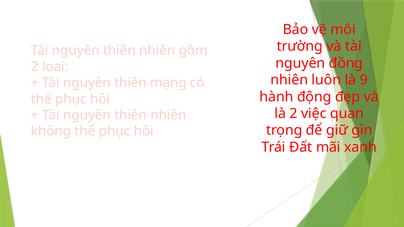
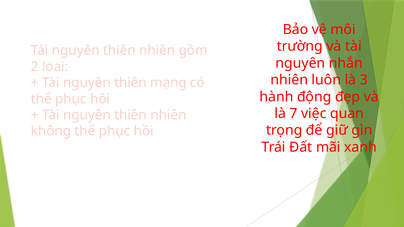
đồng: đồng -> nhắn (346, 63)
9: 9 -> 3 (364, 80)
là 2: 2 -> 7 (294, 114)
